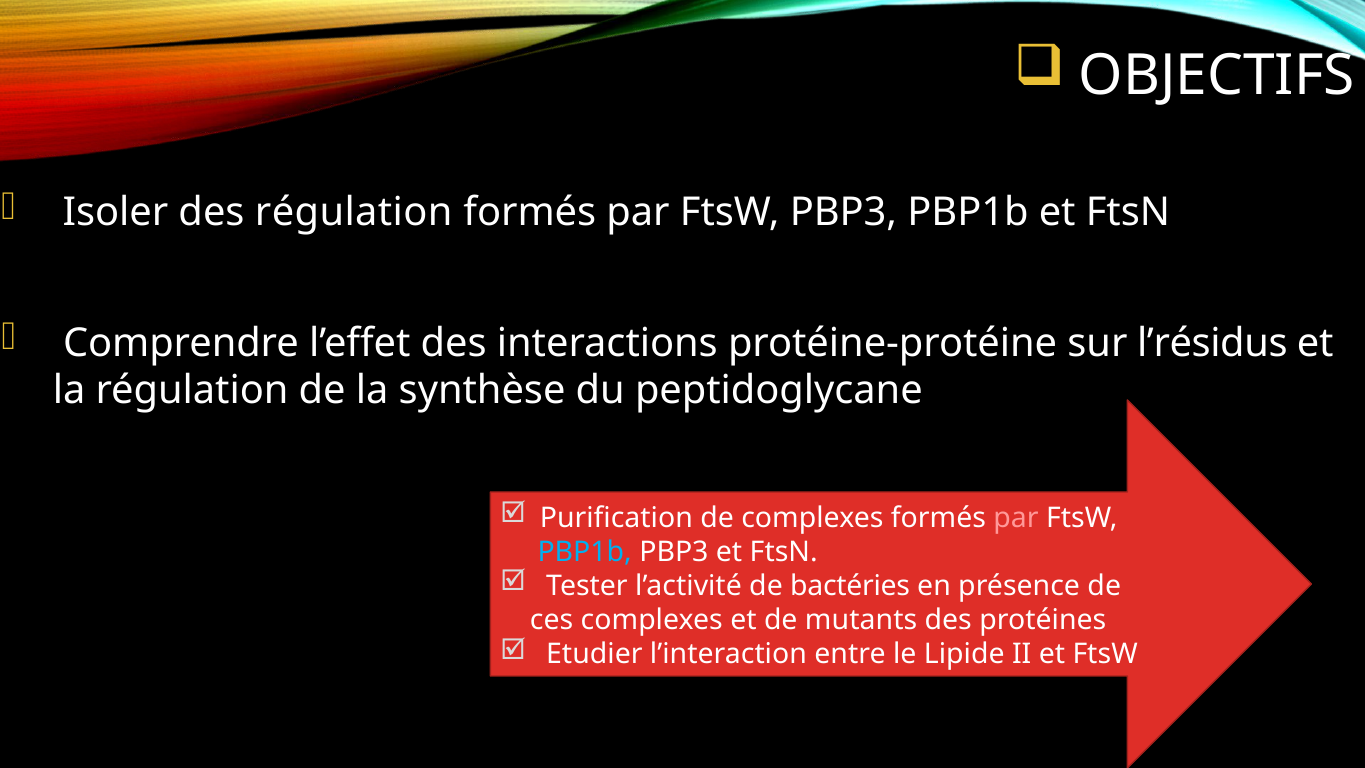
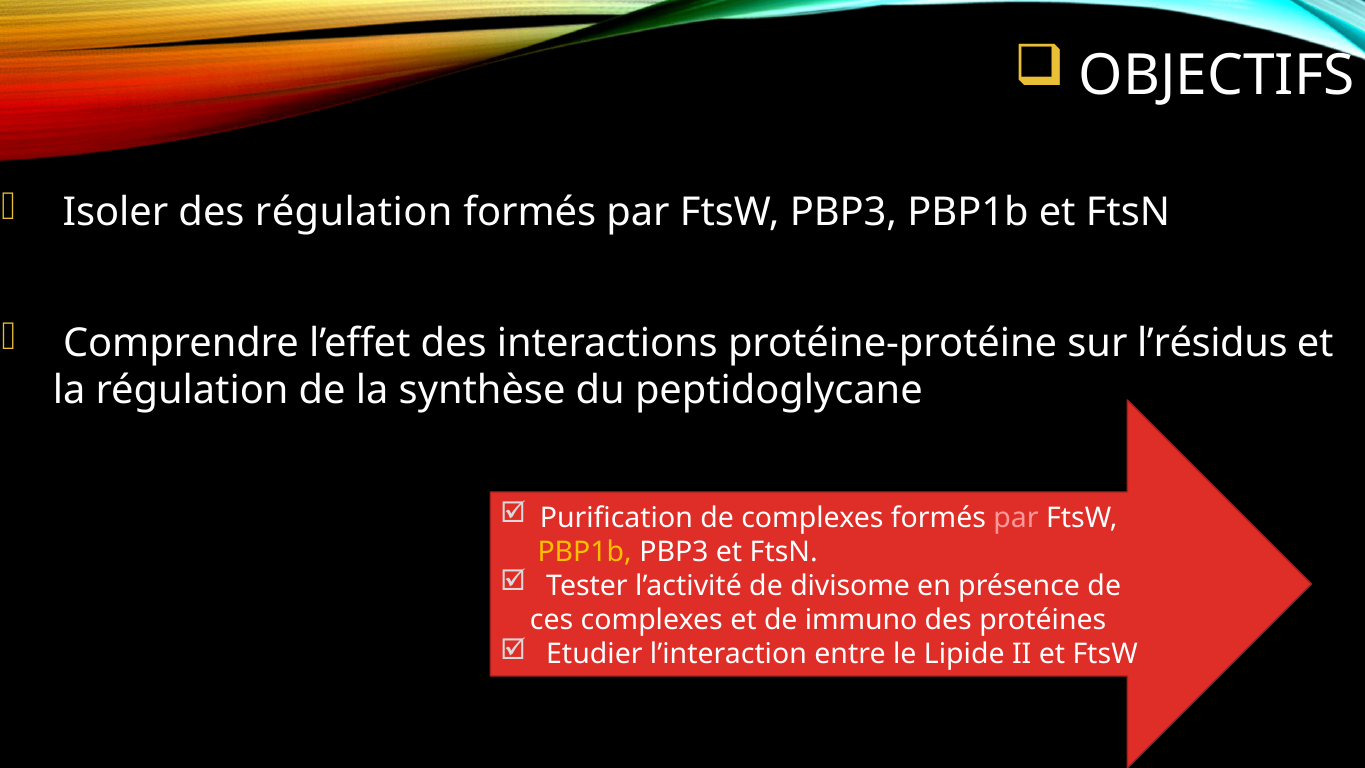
PBP1b colour: light blue -> yellow (585, 552)
bactéries: bactéries -> divisome (850, 586)
mutants: mutants -> immuno (861, 620)
